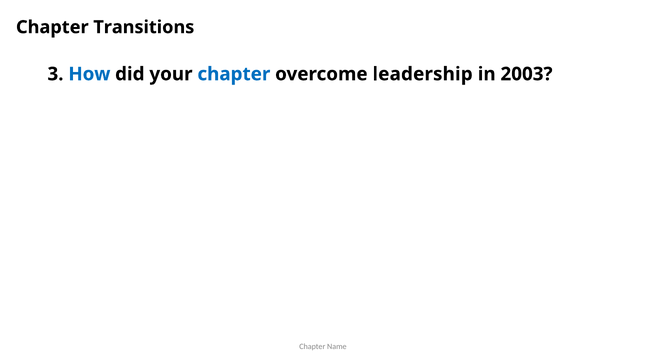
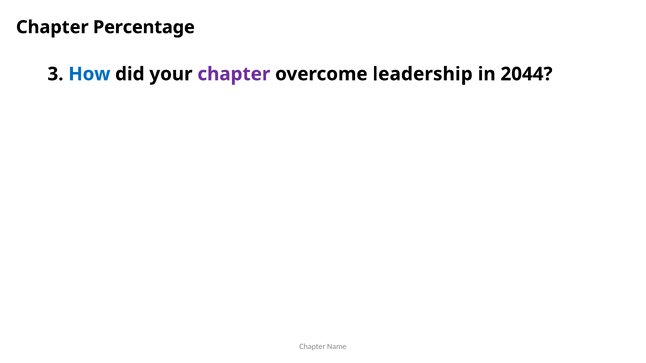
Transitions: Transitions -> Percentage (144, 27)
chapter colour: blue -> purple (234, 74)
2003: 2003 -> 2044 (527, 74)
